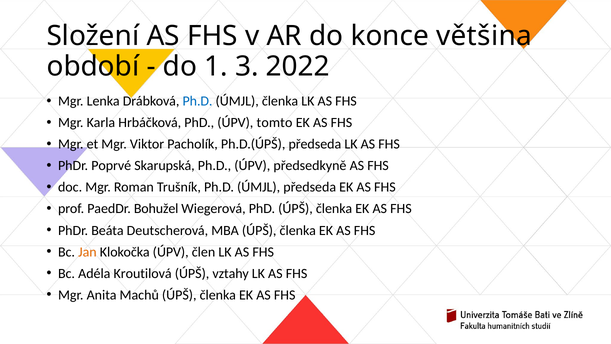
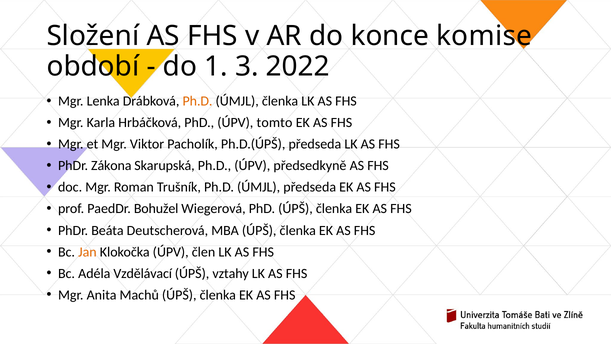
většina: většina -> komise (484, 36)
Ph.D colour: blue -> orange (198, 101)
Poprvé: Poprvé -> Zákona (111, 166)
Kroutilová: Kroutilová -> Vzdělávací (143, 273)
